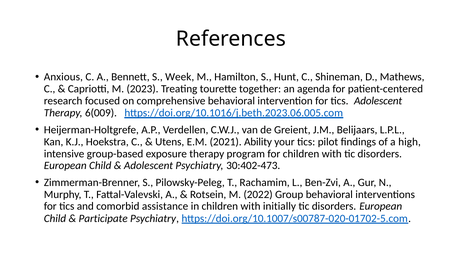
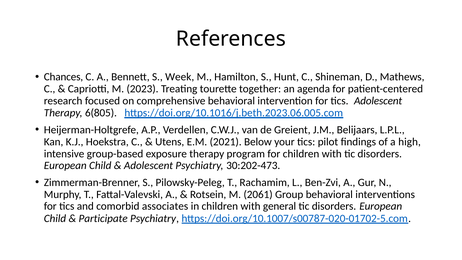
Anxious: Anxious -> Chances (63, 77)
6(009: 6(009 -> 6(805 (101, 113)
Ability: Ability -> Below (258, 142)
30:402-473: 30:402-473 -> 30:202-473 (253, 166)
2022: 2022 -> 2061 (258, 194)
assistance: assistance -> associates (165, 206)
initially: initially -> general (280, 206)
